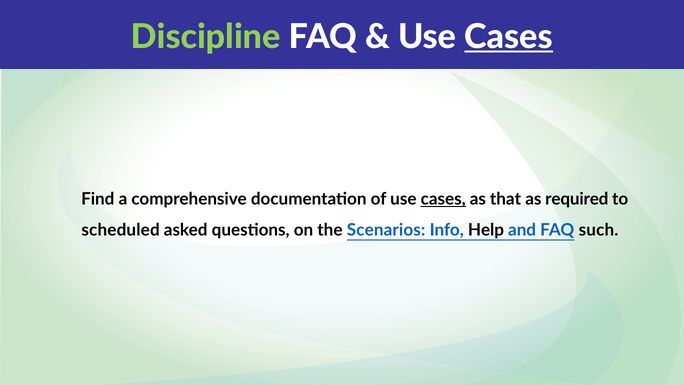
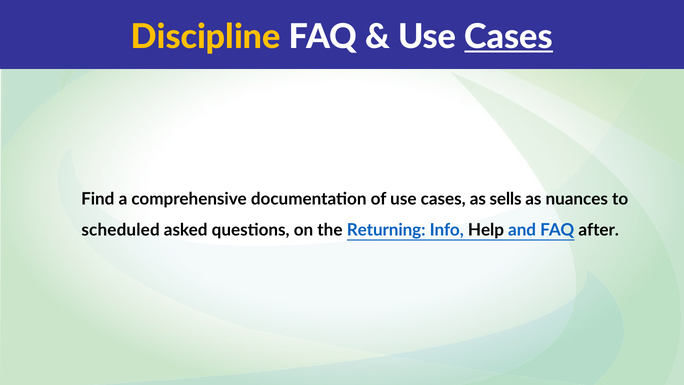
Discipline colour: light green -> yellow (206, 37)
cases underline: present -> none (443, 199)
that: that -> sells (506, 199)
required: required -> nuances (577, 199)
Scenarios: Scenarios -> Returning (386, 230)
such: such -> after (599, 230)
